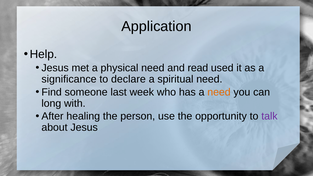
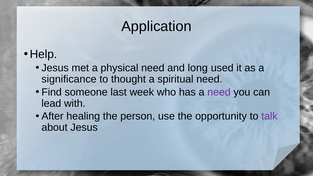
read: read -> long (198, 68)
declare: declare -> thought (128, 79)
need colour: orange -> purple (219, 92)
long: long -> lead (51, 103)
